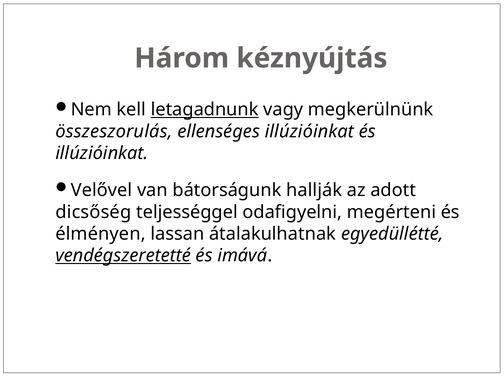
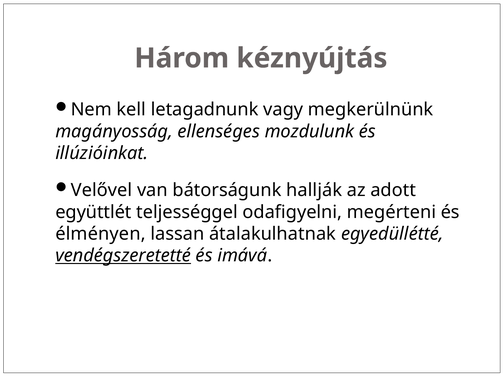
letagadnunk underline: present -> none (205, 110)
összeszorulás: összeszorulás -> magányosság (114, 131)
ellenséges illúzióinkat: illúzióinkat -> mozdulunk (309, 131)
dicsőség: dicsőség -> együttlét (93, 212)
